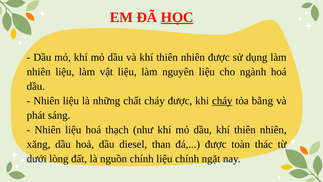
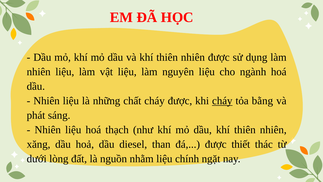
HỌC underline: present -> none (177, 17)
toàn: toàn -> thiết (241, 144)
nguồn chính: chính -> nhằm (142, 159)
